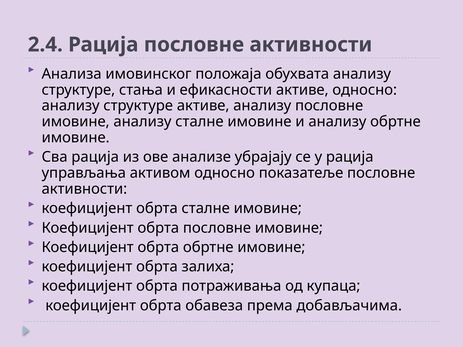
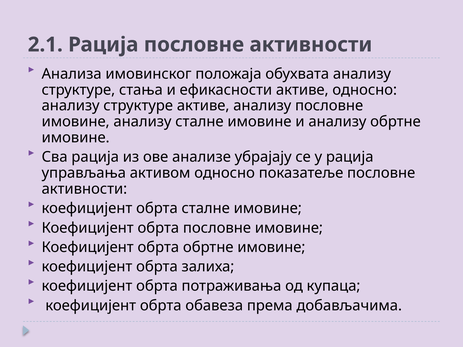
2.4: 2.4 -> 2.1 (45, 45)
